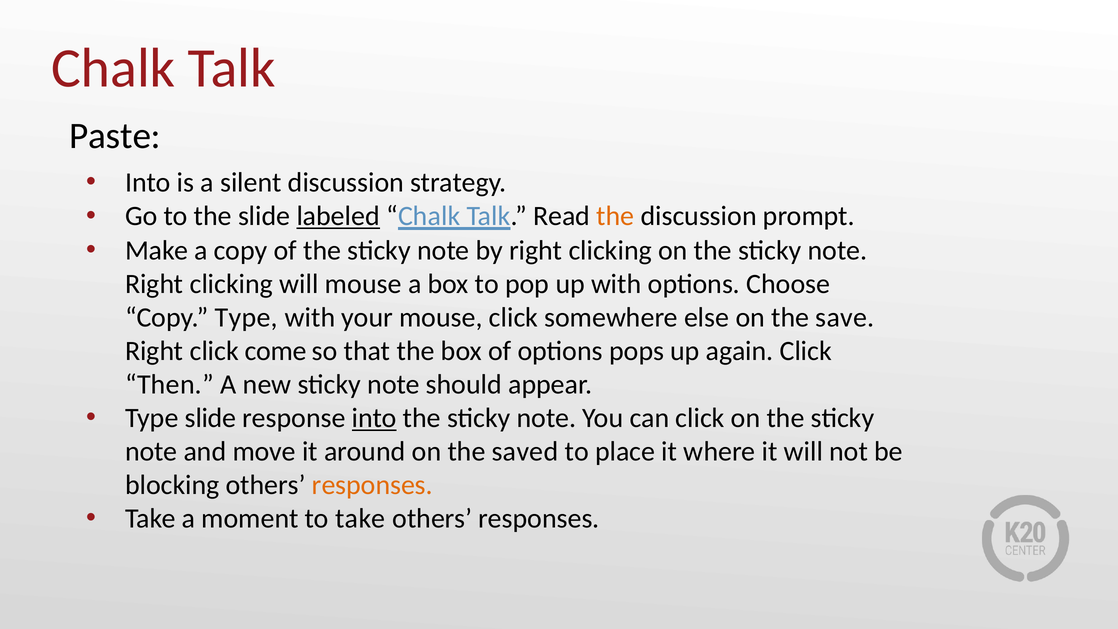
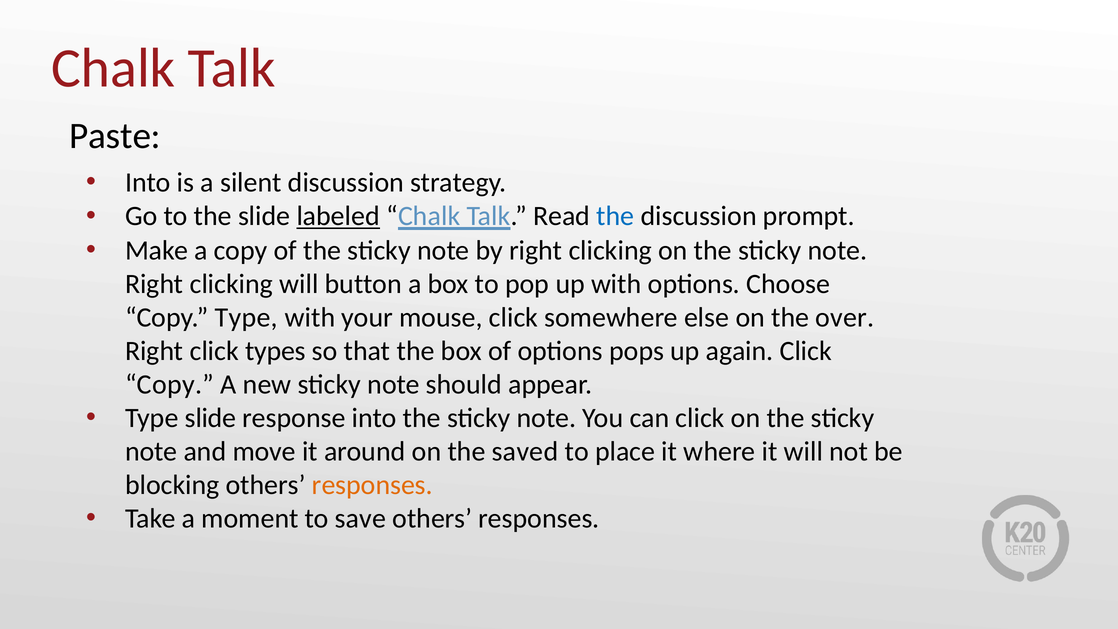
the colour: orange -> blue (615, 216)
will mouse: mouse -> button (363, 284)
save: save -> over (845, 317)
come: come -> types (275, 351)
Then: Then -> Copy (170, 384)
into underline: present -> none (374, 418)
to take: take -> save (360, 519)
